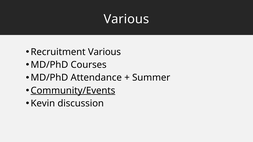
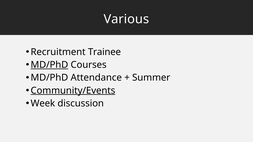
Recruitment Various: Various -> Trainee (104, 52)
MD/PhD underline: none -> present (49, 65)
Kevin: Kevin -> Week (43, 104)
